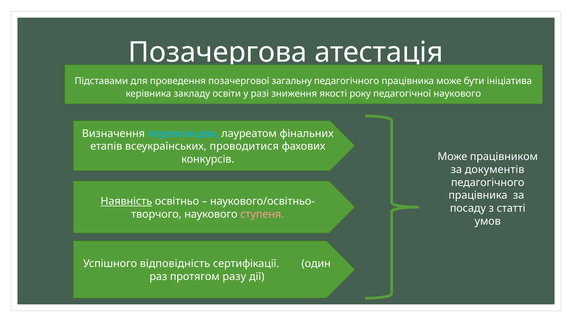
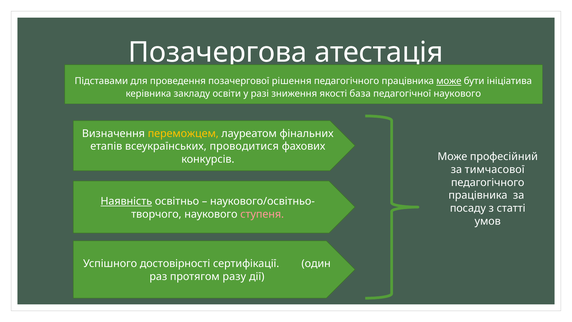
загальну: загальну -> рішення (292, 81)
може underline: none -> present (449, 81)
року: року -> база (360, 93)
переможцем colour: light blue -> yellow (183, 133)
працівником: працівником -> професійний (504, 157)
документів: документів -> тимчасової (495, 170)
відповідність: відповідність -> достовірності (175, 264)
